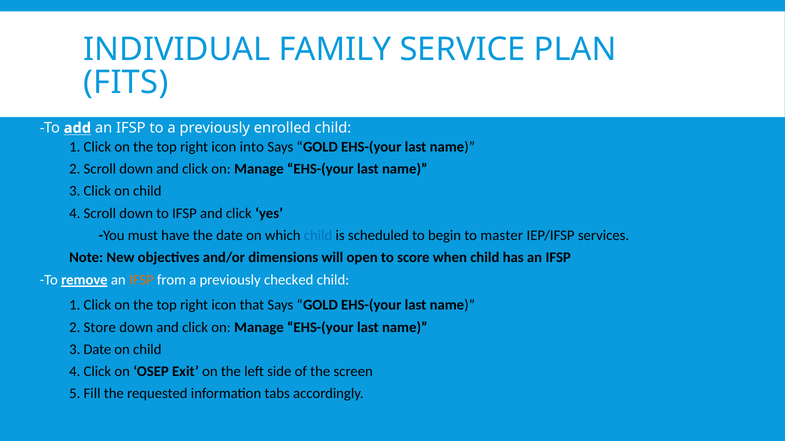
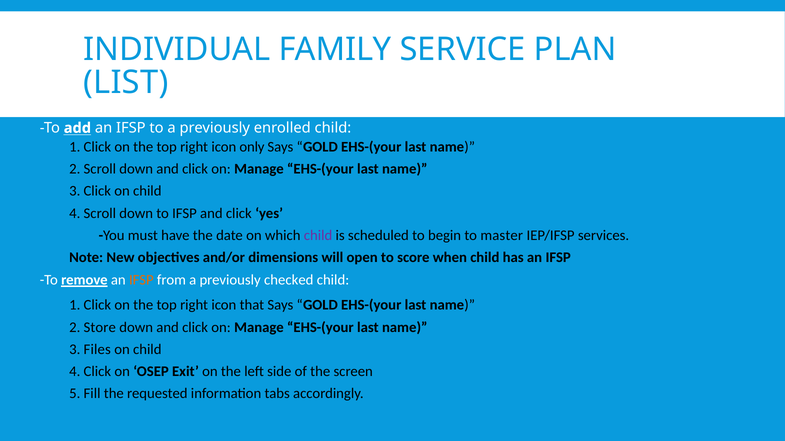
FITS: FITS -> LIST (126, 83)
into: into -> only (252, 147)
child colour: blue -> purple (318, 236)
3 Date: Date -> Files (97, 350)
